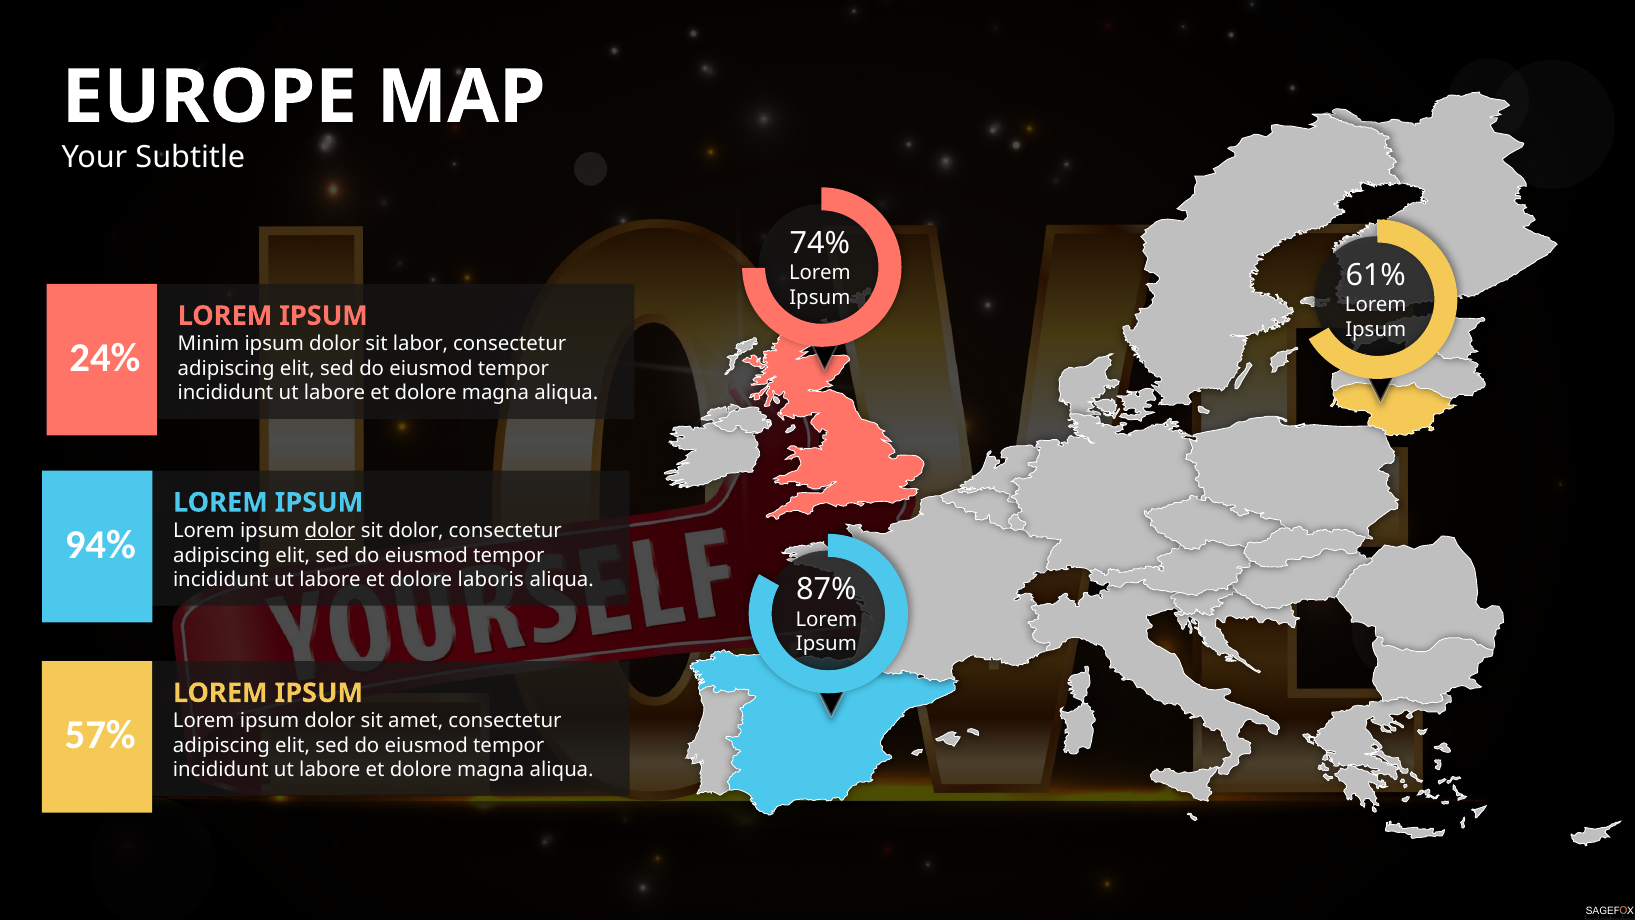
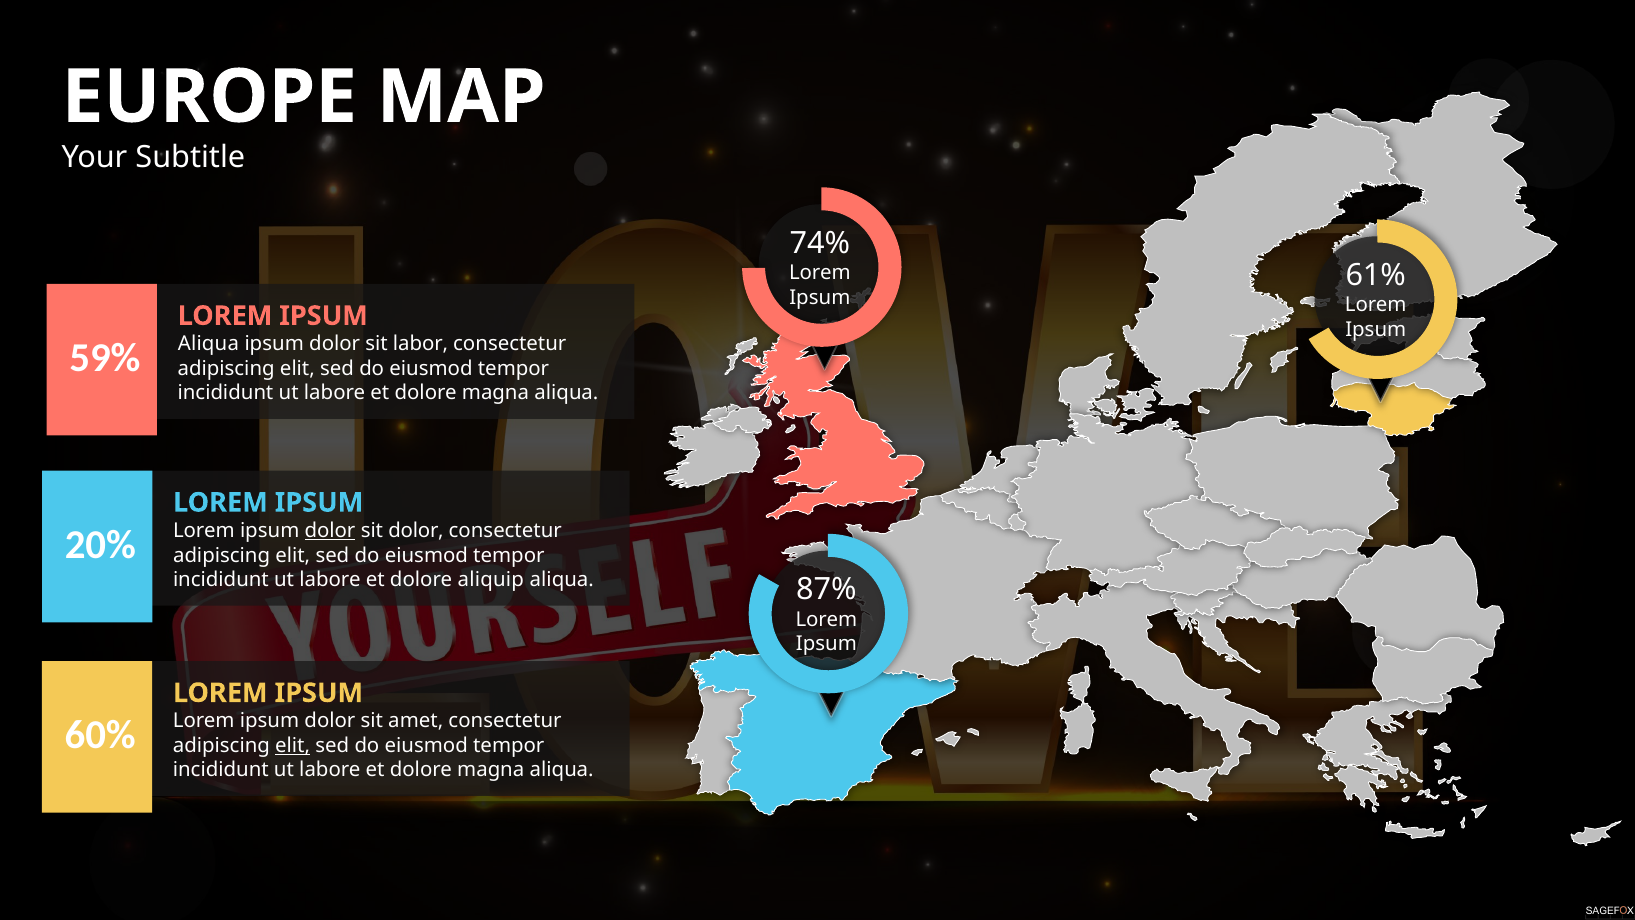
Minim: Minim -> Aliqua (208, 344)
24%: 24% -> 59% (105, 358)
94%: 94% -> 20% (100, 545)
laboris: laboris -> aliquip (491, 580)
57%: 57% -> 60% (100, 735)
elit underline: none -> present (293, 745)
